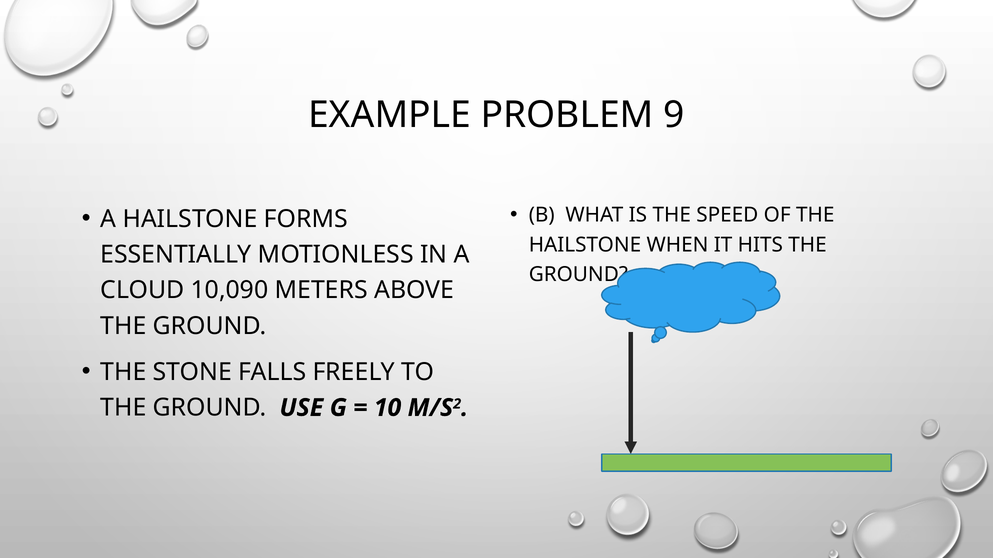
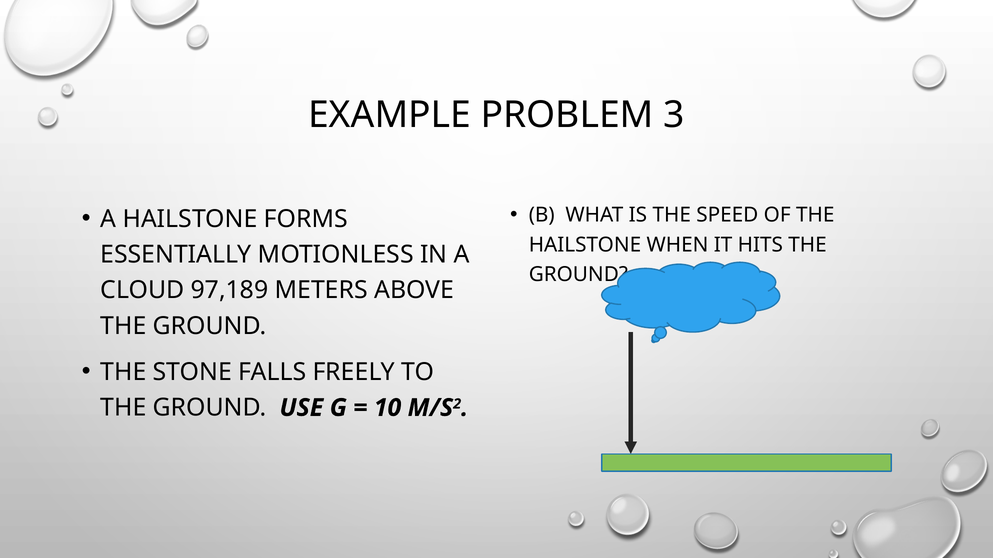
9: 9 -> 3 (674, 115)
10,090: 10,090 -> 97,189 (230, 291)
